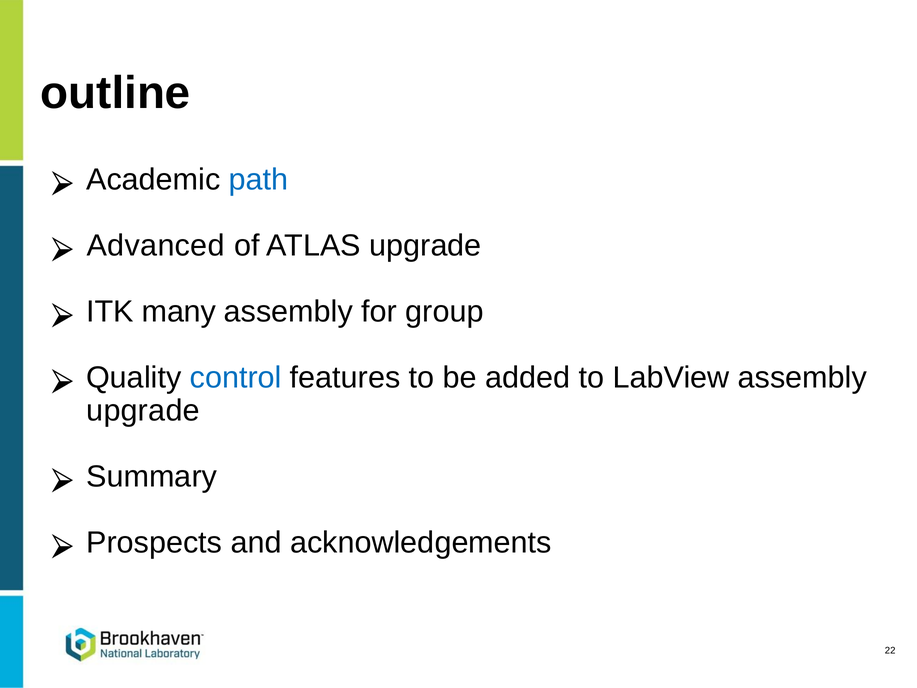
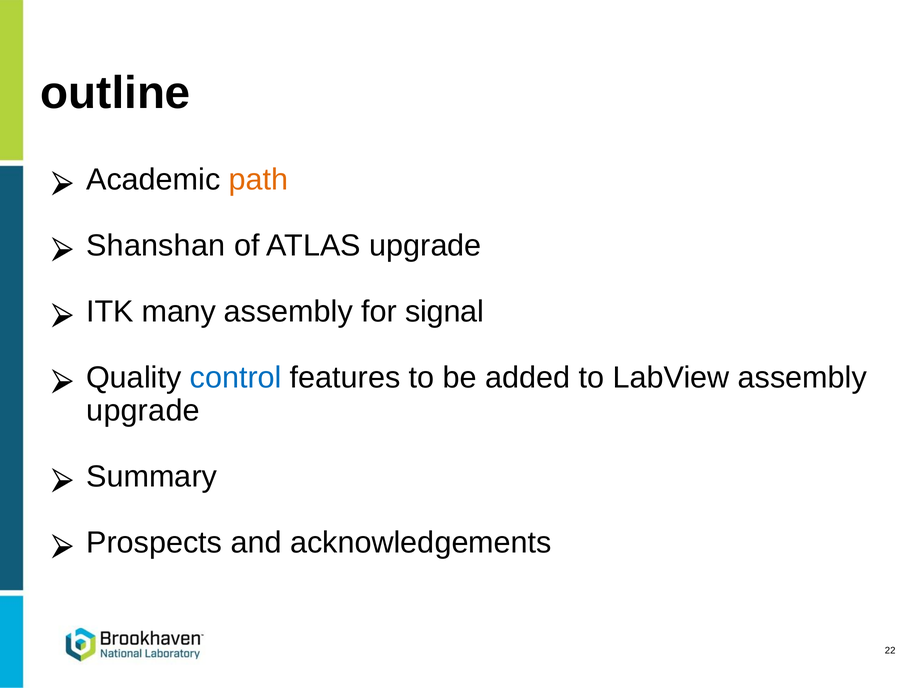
path colour: blue -> orange (259, 180)
Advanced: Advanced -> Shanshan (156, 246)
group: group -> signal (445, 312)
